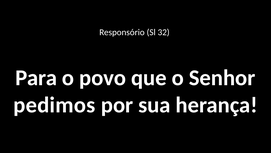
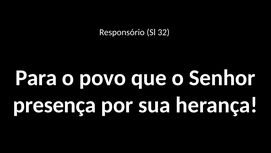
pedimos: pedimos -> presença (54, 105)
